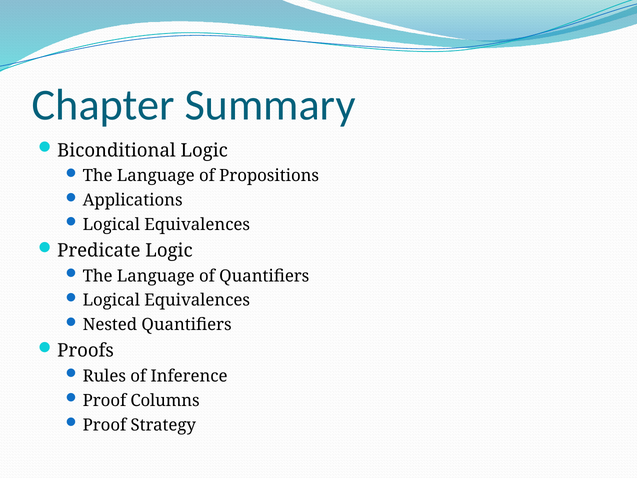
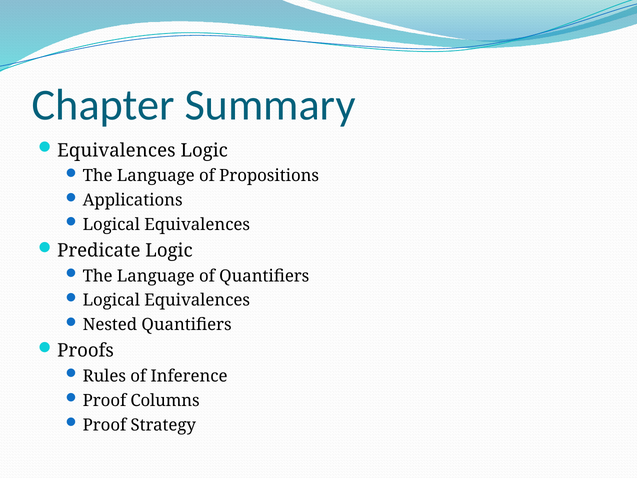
Biconditional: Biconditional -> Equivalences (116, 150)
